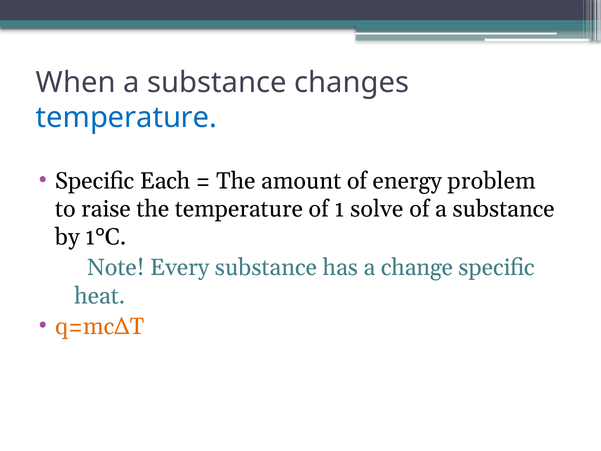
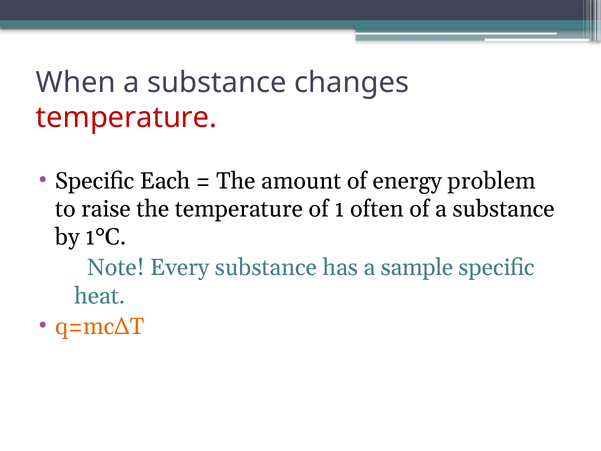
temperature colour: blue -> red (127, 118)
solve: solve -> often (377, 209)
change: change -> sample (417, 268)
